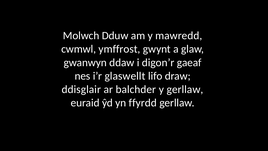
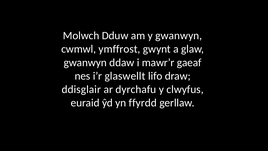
y mawredd: mawredd -> gwanwyn (179, 36)
digon’r: digon’r -> mawr’r (158, 62)
balchder: balchder -> dyrchafu (136, 89)
y gerllaw: gerllaw -> clwyfus (185, 89)
